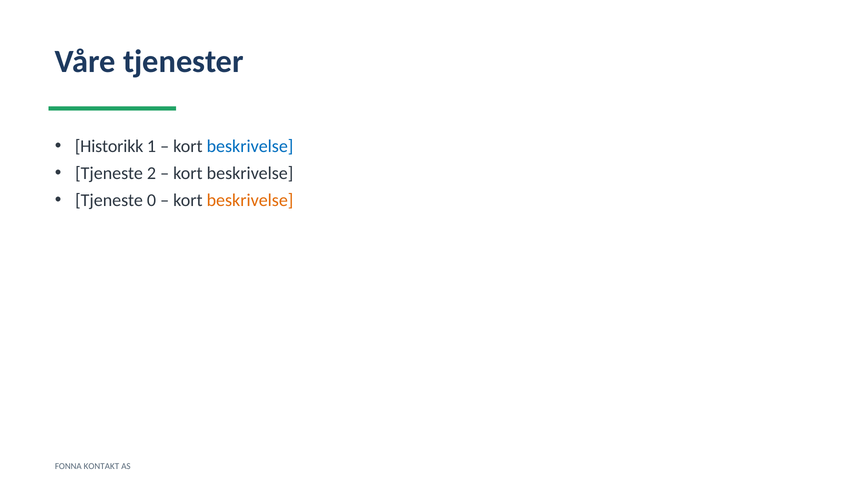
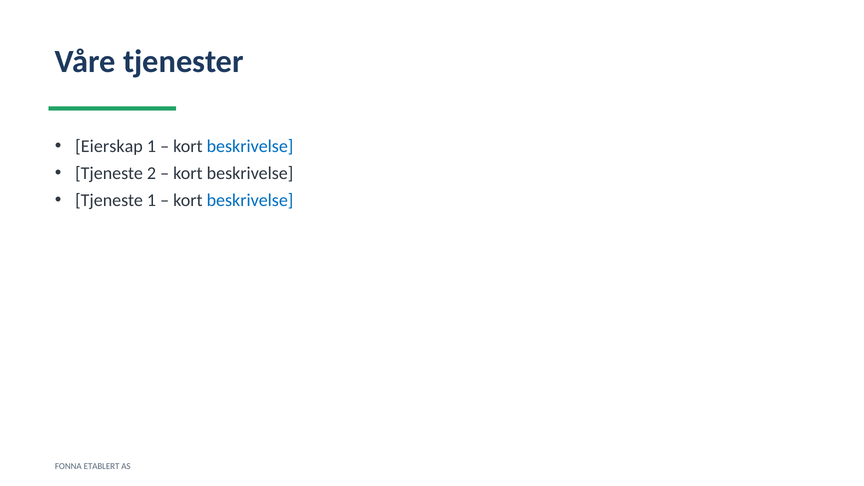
Historikk: Historikk -> Eierskap (109, 146)
Tjeneste 0: 0 -> 1 (151, 200)
beskrivelse colour: orange -> blue (250, 200)
KONTAKT: KONTAKT -> ETABLERT (102, 466)
